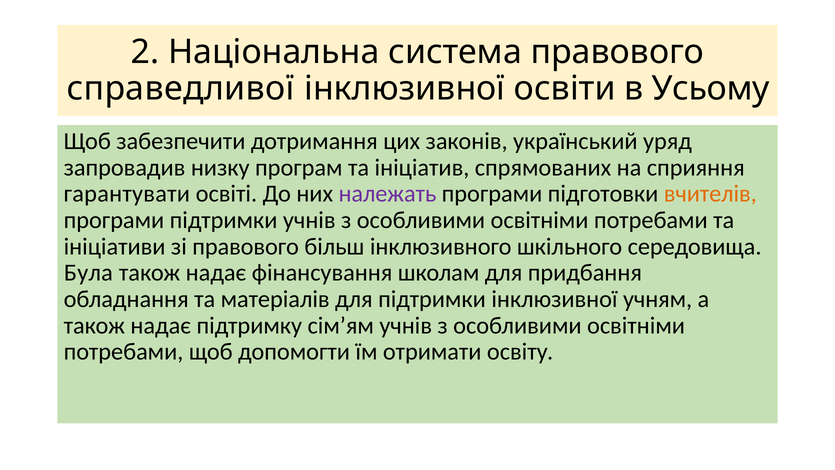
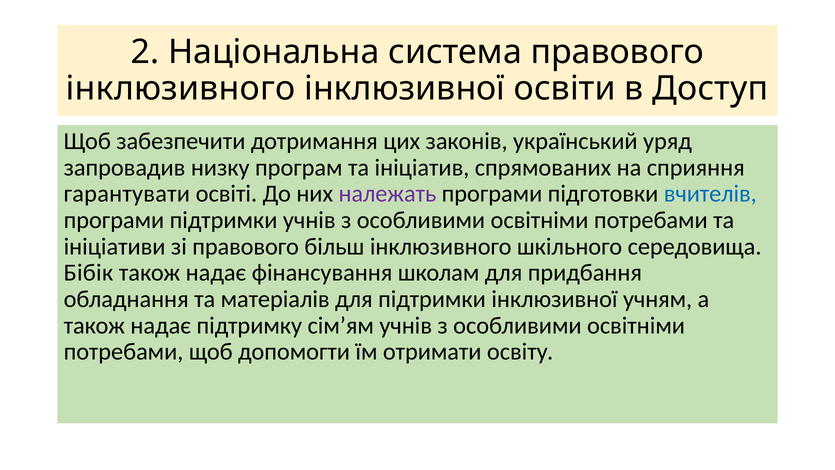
справедливої: справедливої -> інклюзивного (181, 88)
Усьому: Усьому -> Доступ (710, 88)
вчителів colour: orange -> blue (710, 194)
Була: Була -> Бібік (88, 273)
